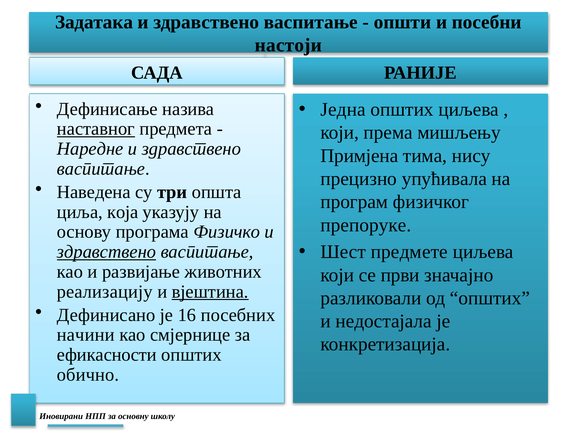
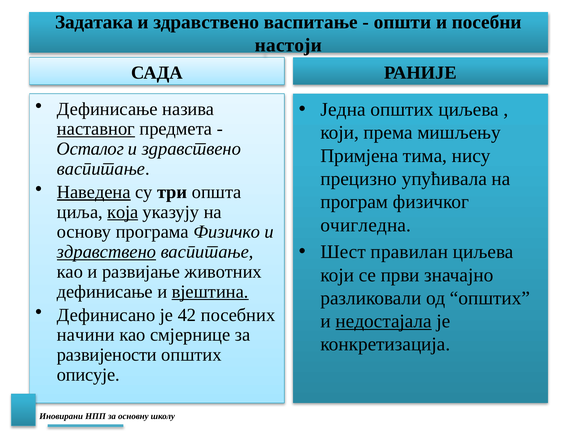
Наредне: Наредне -> Осталог (90, 149)
Наведена underline: none -> present (94, 192)
која underline: none -> present (123, 212)
препоруке: препоруке -> очигледна (366, 225)
предмете: предмете -> правилан (409, 252)
реализацију: реализацију -> дефинисање (105, 291)
16: 16 -> 42 (187, 315)
недостајала underline: none -> present (384, 321)
ефикасности: ефикасности -> развијености (107, 355)
обично: обично -> описује (88, 375)
